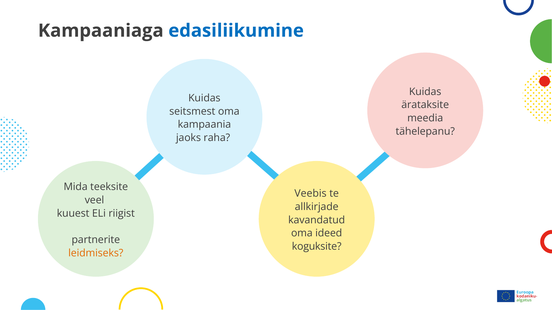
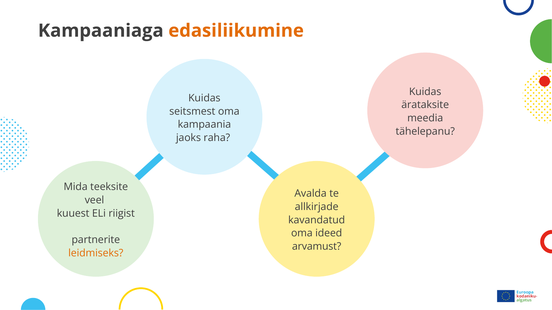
edasiliikumine colour: blue -> orange (236, 31)
Veebis: Veebis -> Avalda (311, 194)
koguksite: koguksite -> arvamust (317, 247)
